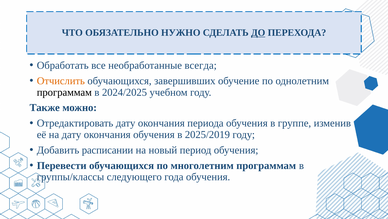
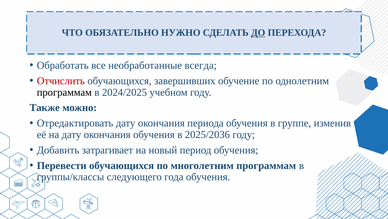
Отчислить colour: orange -> red (61, 81)
2025/2019: 2025/2019 -> 2025/2036 (207, 134)
расписании: расписании -> затрагивает (108, 150)
